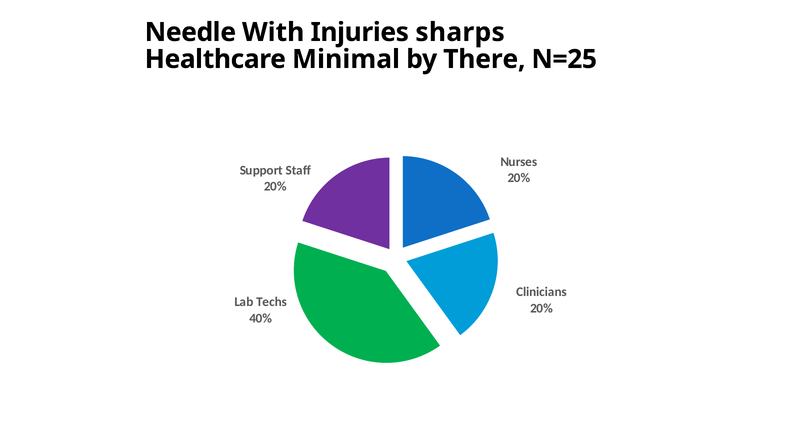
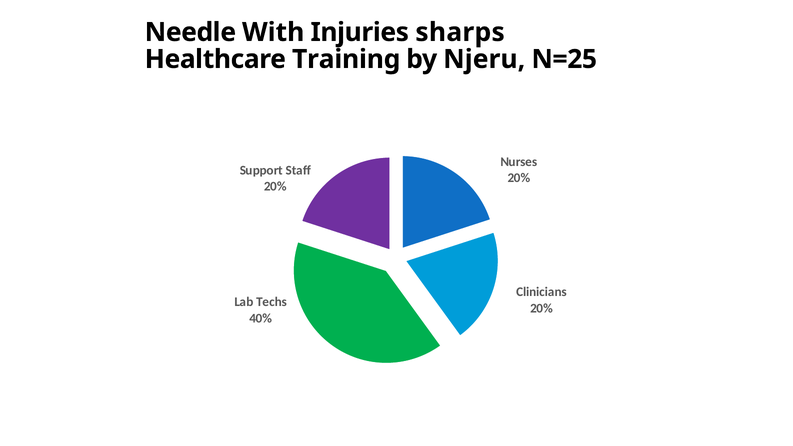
Minimal: Minimal -> Training (346, 59)
There: There -> Njeru (484, 59)
